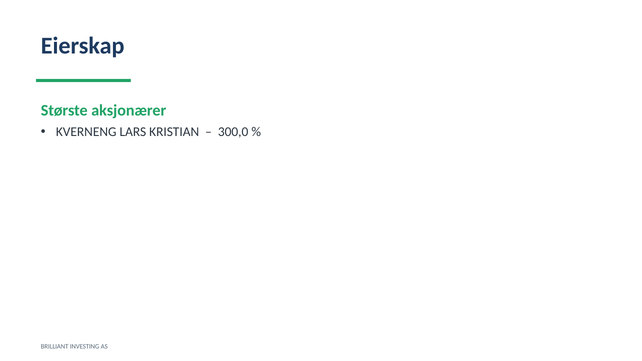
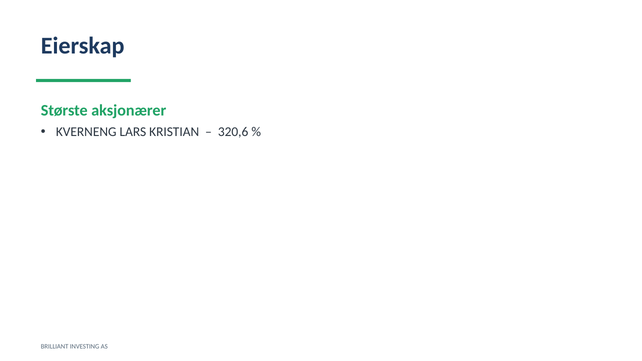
300,0: 300,0 -> 320,6 (233, 132)
